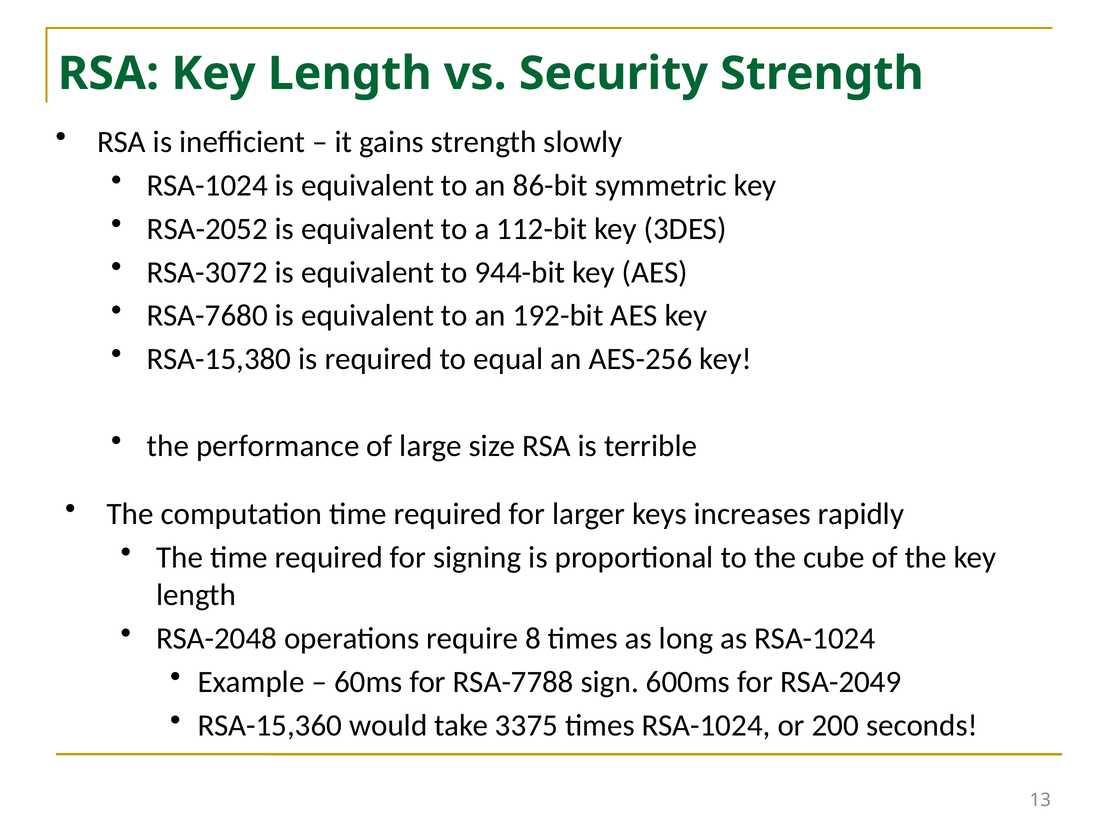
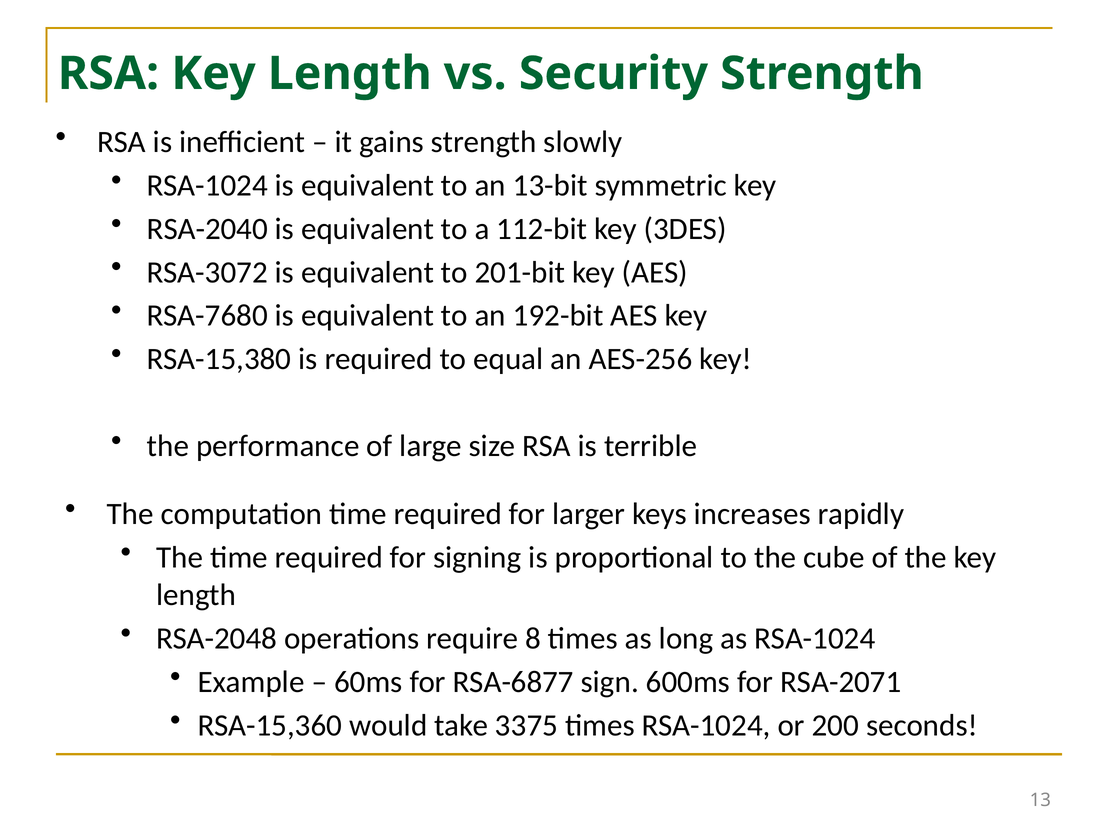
86-bit: 86-bit -> 13-bit (550, 185)
RSA-2052: RSA-2052 -> RSA-2040 (207, 229)
944-bit: 944-bit -> 201-bit (520, 272)
RSA-7788: RSA-7788 -> RSA-6877 (513, 682)
RSA-2049: RSA-2049 -> RSA-2071 (841, 682)
